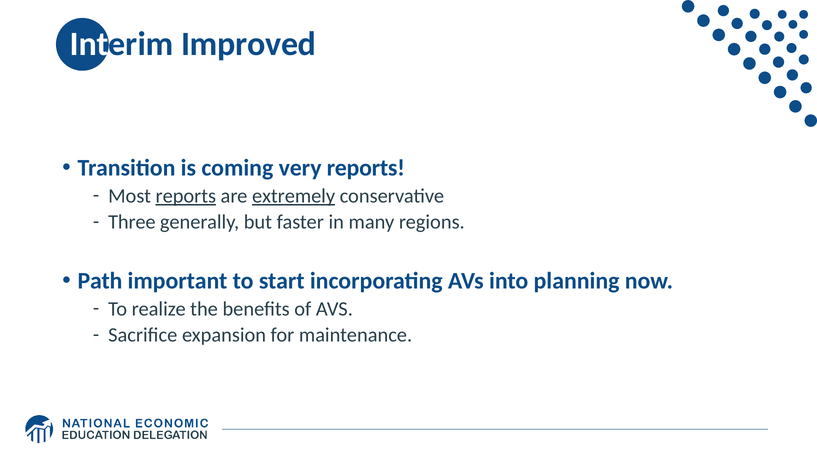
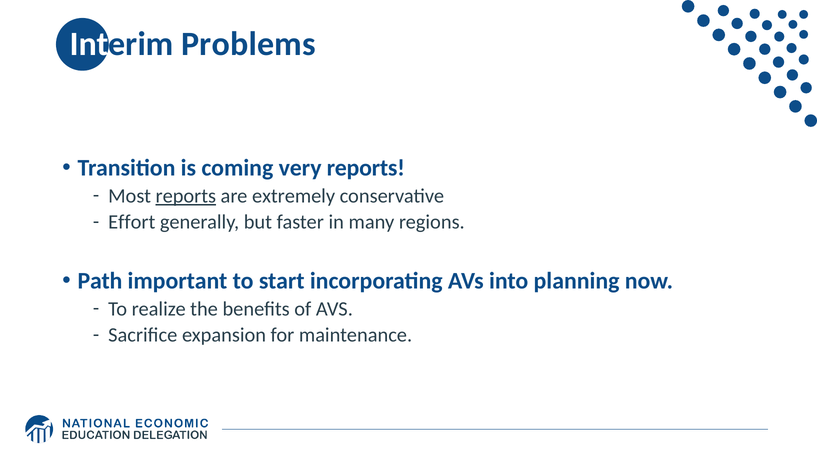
Improved: Improved -> Problems (248, 44)
extremely underline: present -> none (294, 196)
Three: Three -> Effort (132, 222)
